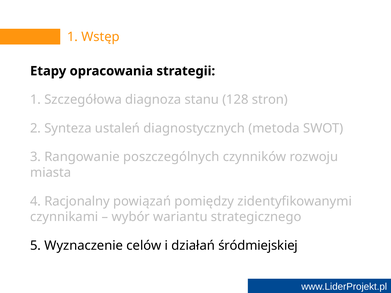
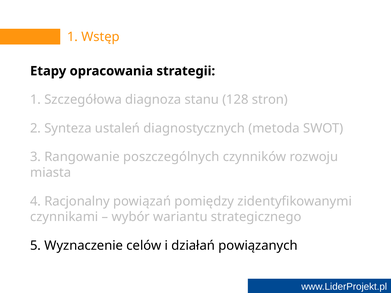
śródmiejskiej: śródmiejskiej -> powiązanych (258, 246)
